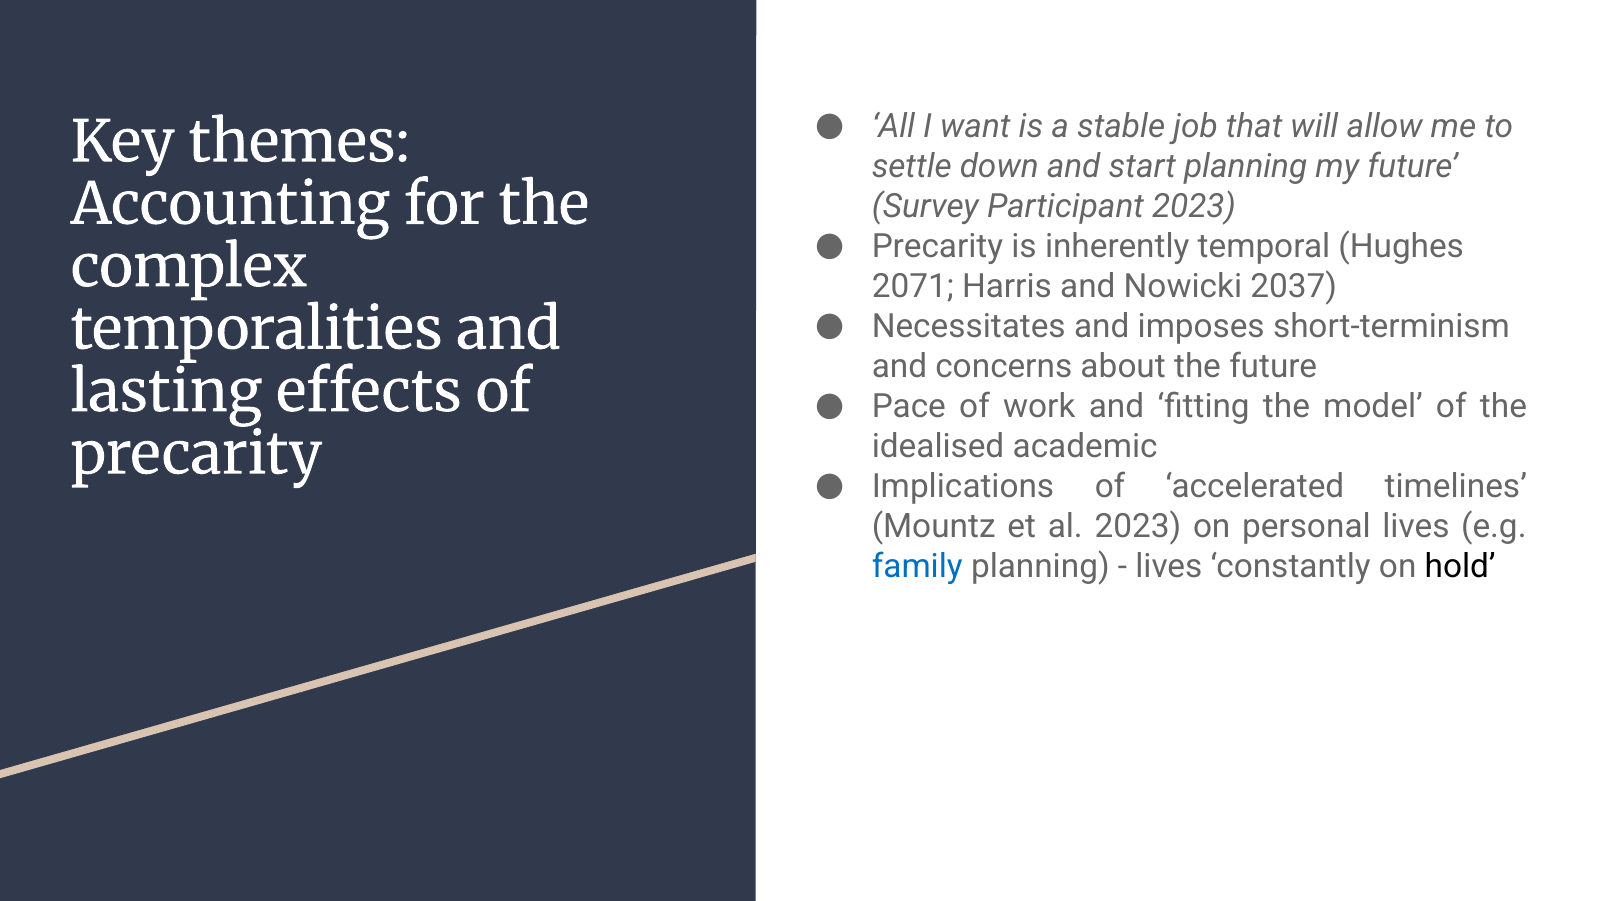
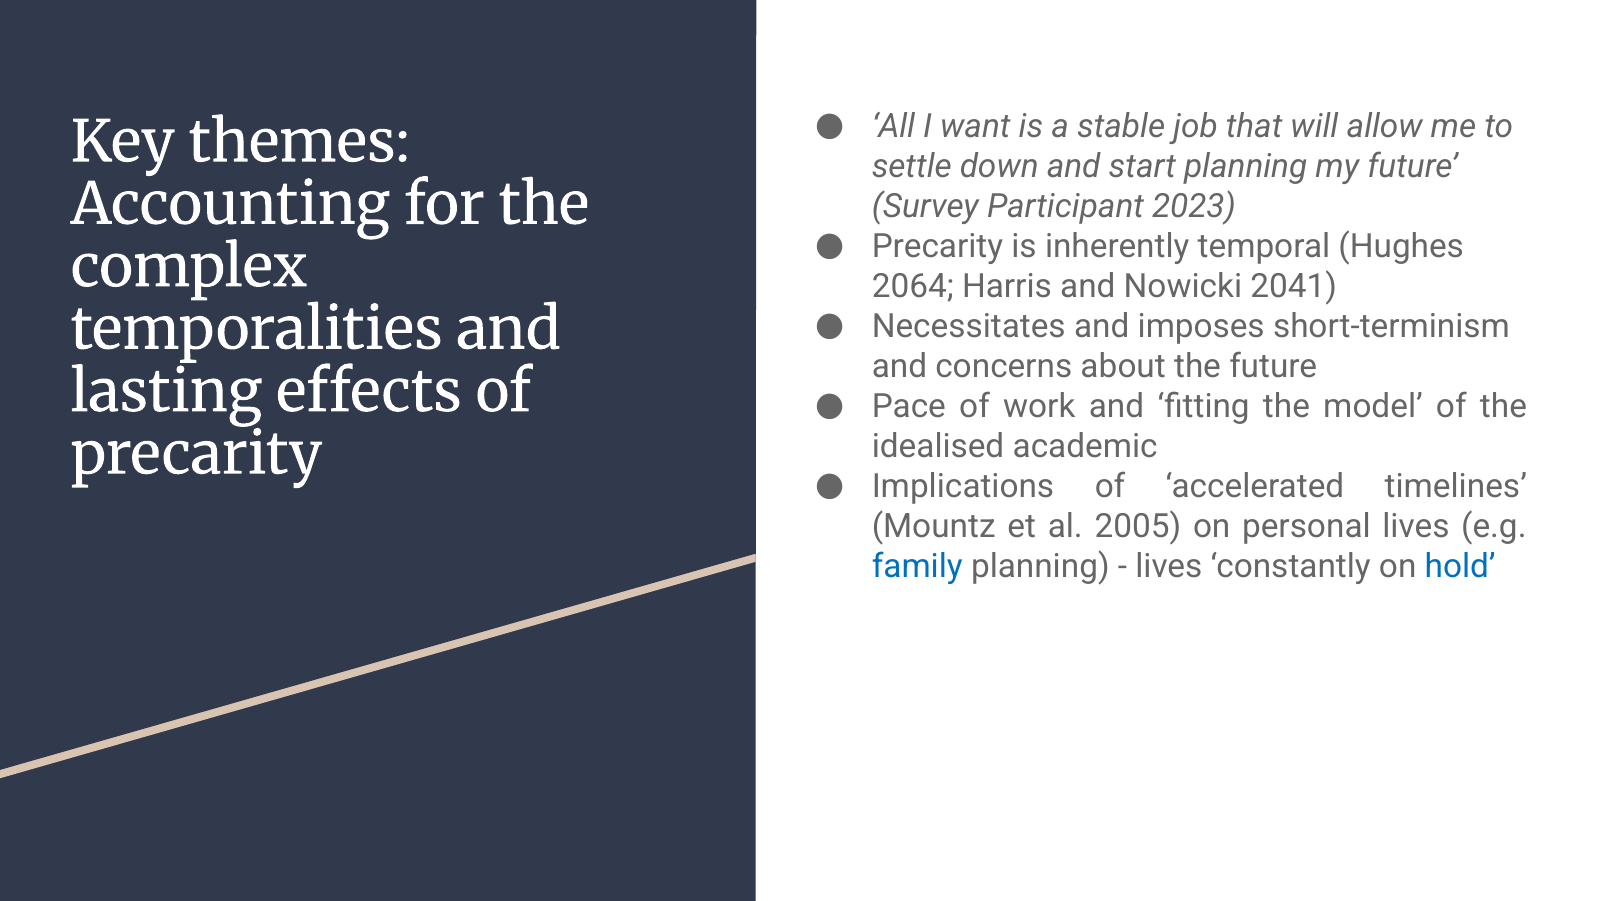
2071: 2071 -> 2064 (913, 286)
2037: 2037 -> 2041 (1294, 286)
al 2023: 2023 -> 2005 (1138, 527)
hold colour: black -> blue (1460, 567)
